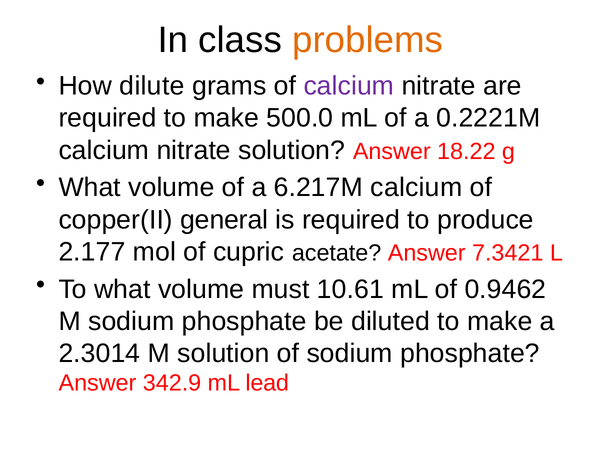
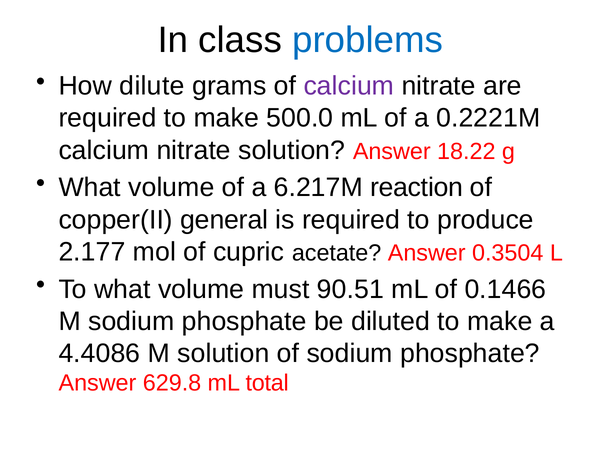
problems colour: orange -> blue (368, 40)
6.217M calcium: calcium -> reaction (417, 188)
7.3421: 7.3421 -> 0.3504 (508, 253)
10.61: 10.61 -> 90.51 (350, 289)
0.9462: 0.9462 -> 0.1466 (505, 289)
2.3014: 2.3014 -> 4.4086 (99, 353)
342.9: 342.9 -> 629.8 (172, 383)
lead: lead -> total (267, 383)
